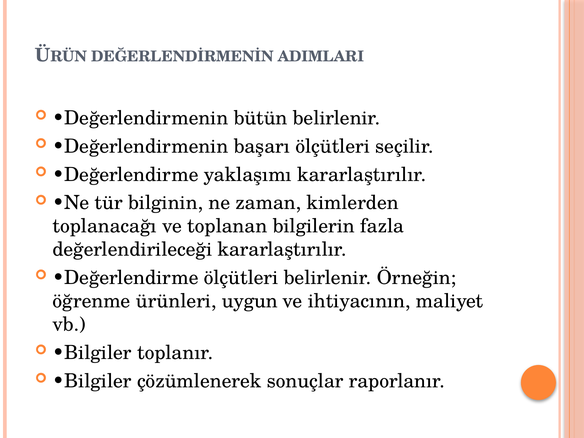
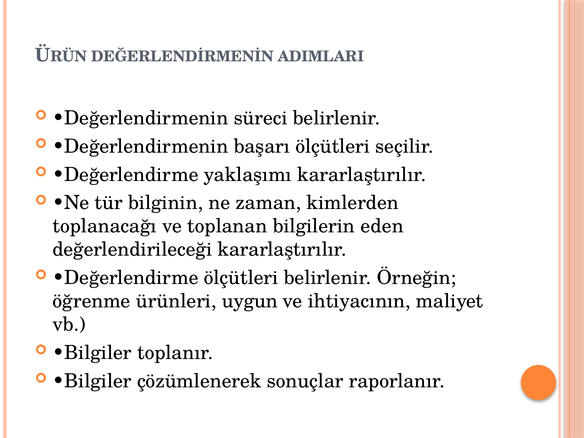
bütün: bütün -> süreci (261, 118)
fazla: fazla -> eden (382, 226)
